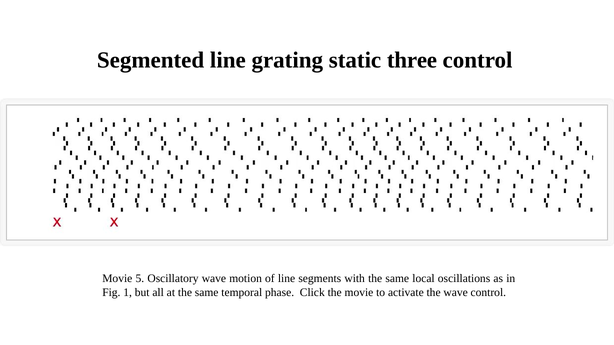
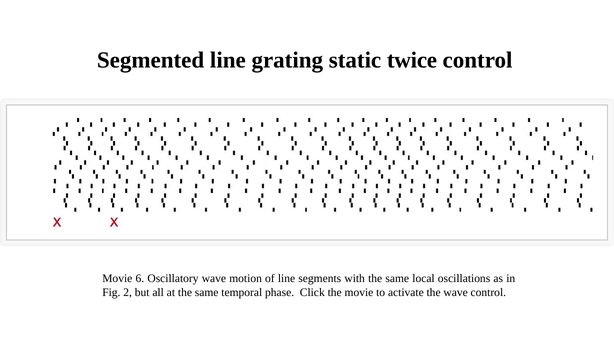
three: three -> twice (412, 60)
5: 5 -> 6 (140, 279)
1: 1 -> 2 (128, 293)
